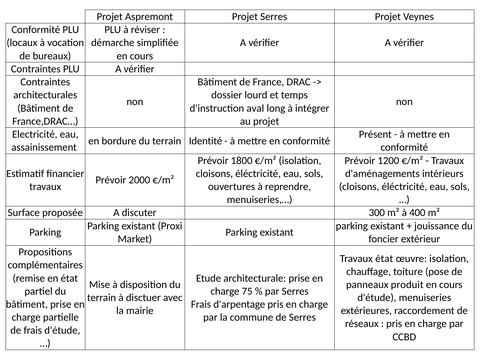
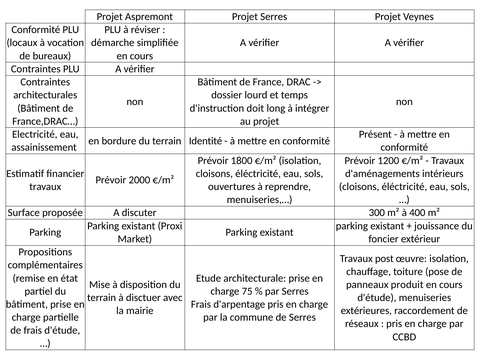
aval: aval -> doit (255, 108)
Travaux état: état -> post (384, 259)
